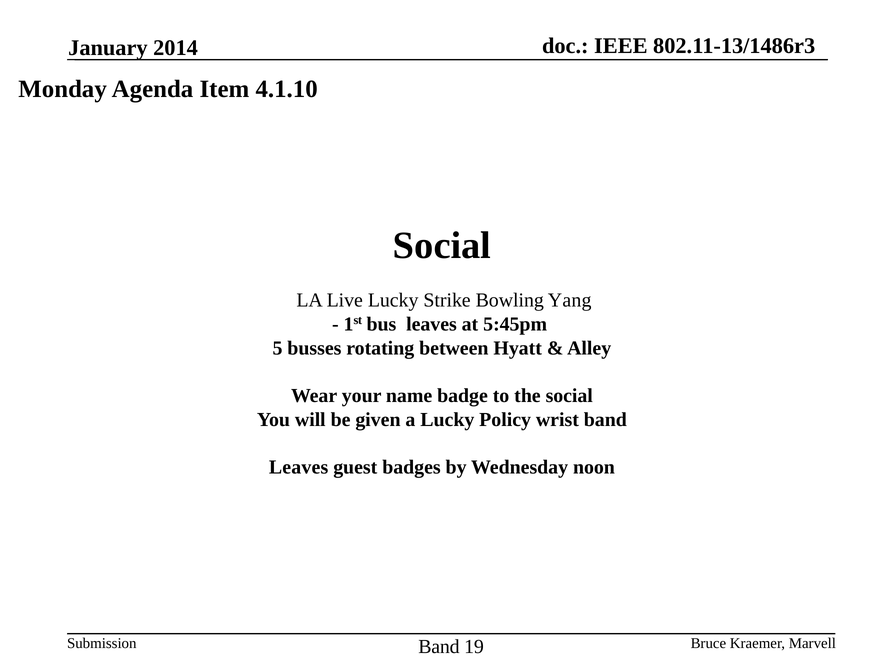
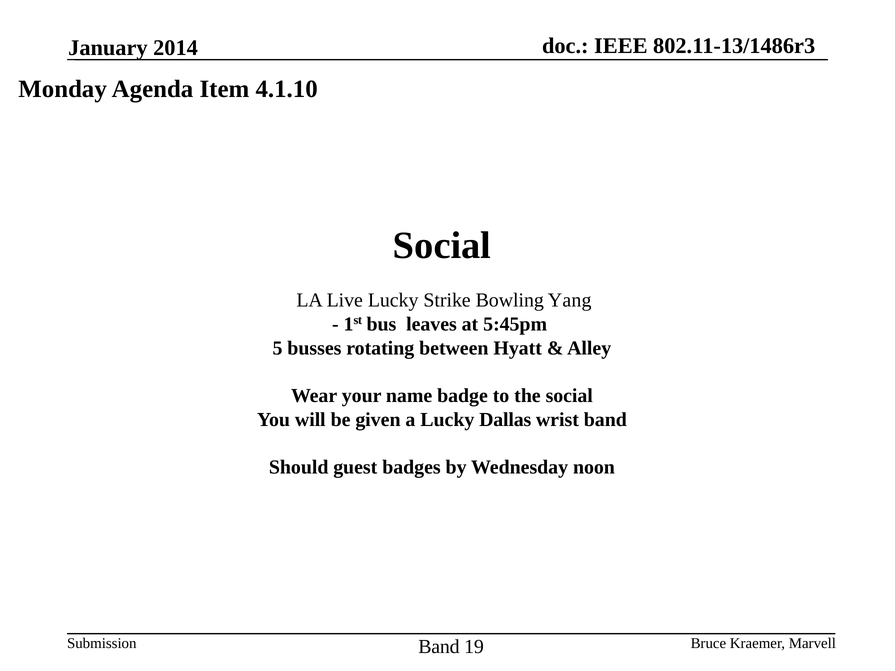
Policy: Policy -> Dallas (505, 420)
Leaves: Leaves -> Should (299, 467)
